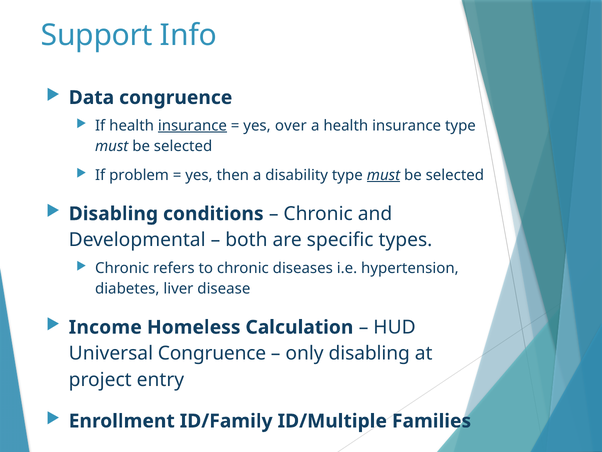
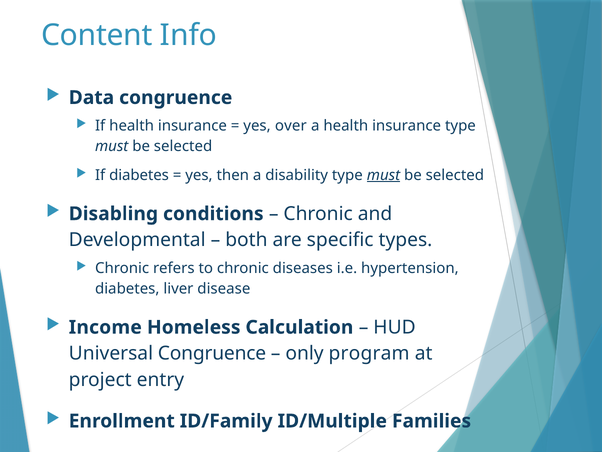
Support: Support -> Content (97, 35)
insurance underline: present -> none (192, 126)
If problem: problem -> diabetes (139, 175)
only disabling: disabling -> program (369, 353)
